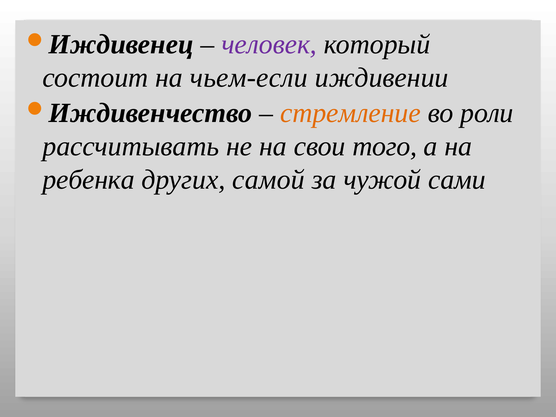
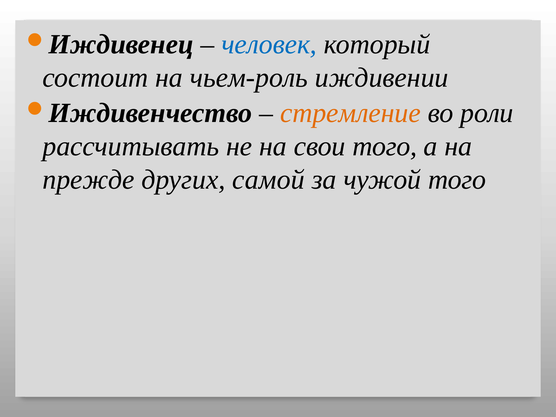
человек colour: purple -> blue (269, 44)
чьем-если: чьем-если -> чьем-роль (249, 78)
ребенка: ребенка -> прежде (89, 180)
чужой сами: сами -> того (457, 180)
